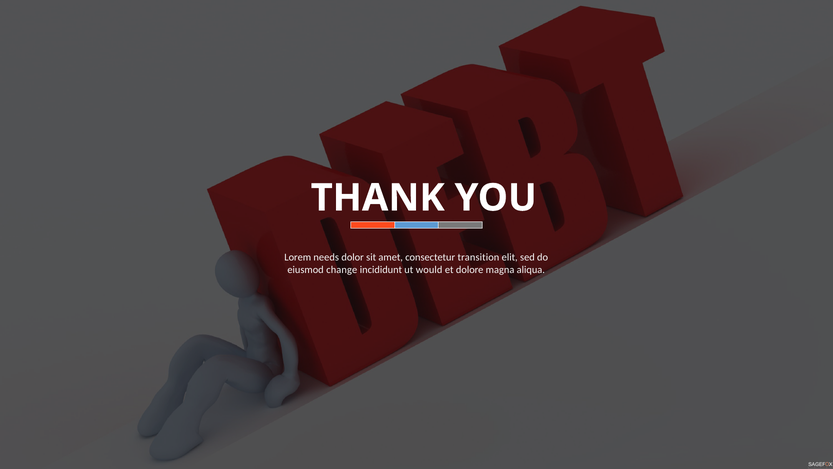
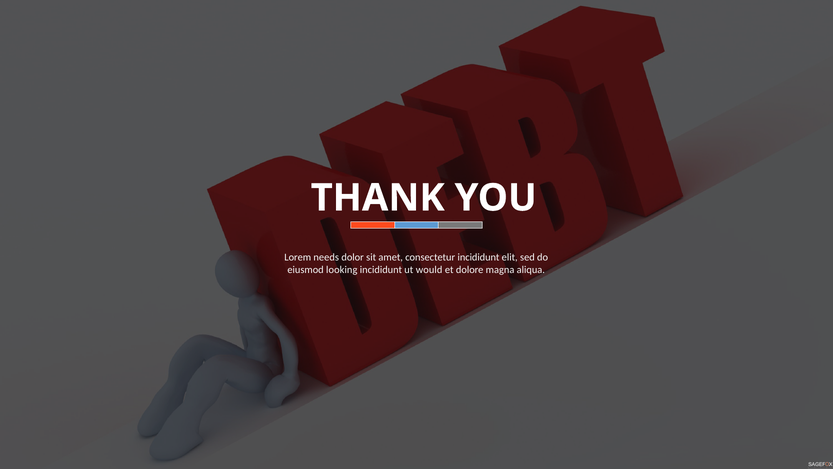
consectetur transition: transition -> incididunt (479, 257)
change: change -> looking (342, 270)
